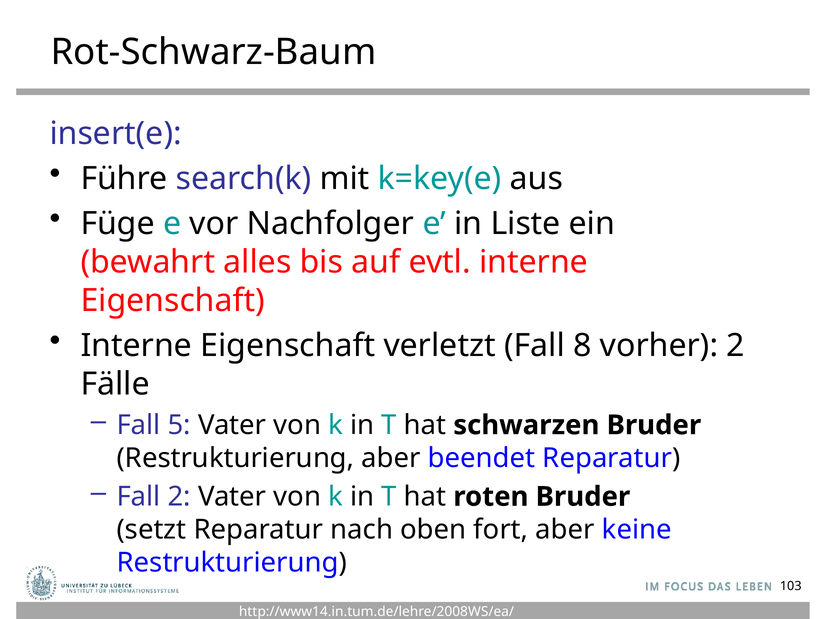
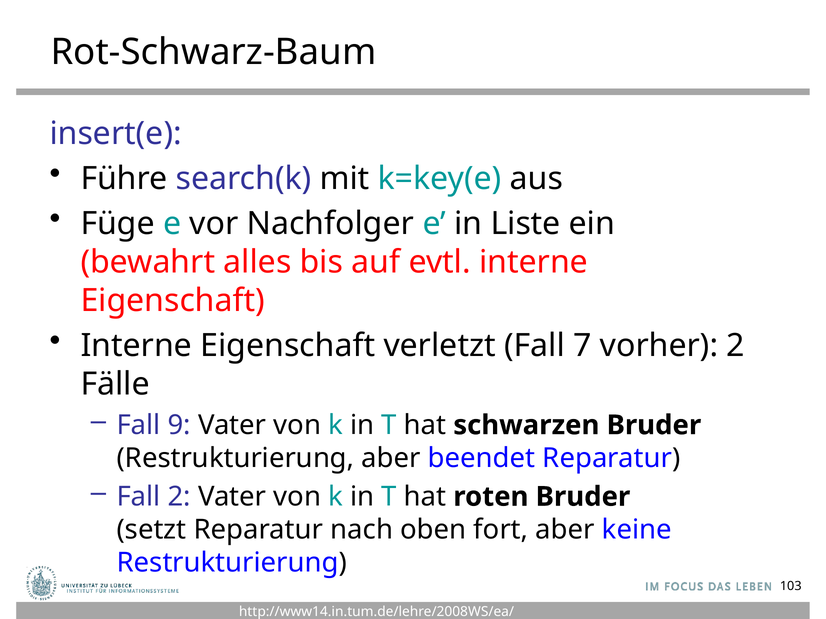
8: 8 -> 7 (582, 346)
5: 5 -> 9 (179, 426)
